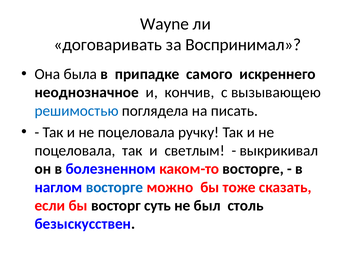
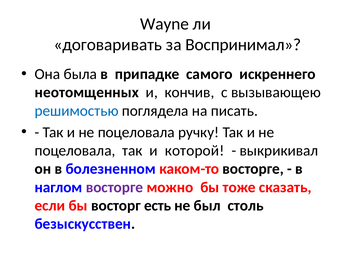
неоднозначное: неоднозначное -> неотомщенных (87, 92)
светлым: светлым -> которой (195, 151)
восторге colour: blue -> purple (114, 187)
суть: суть -> есть (158, 206)
